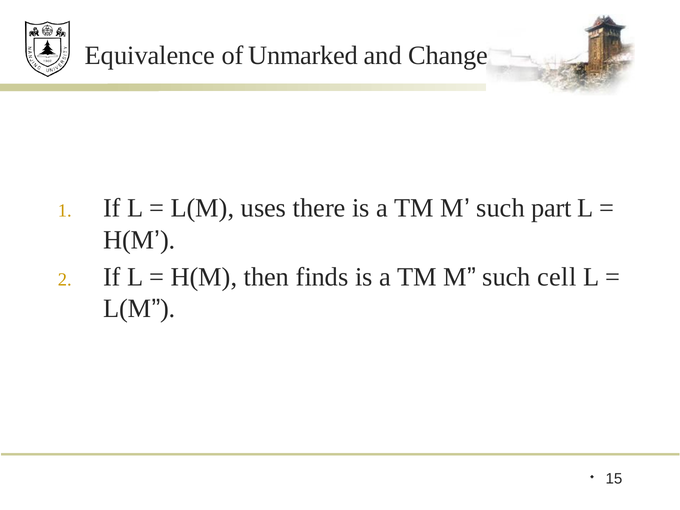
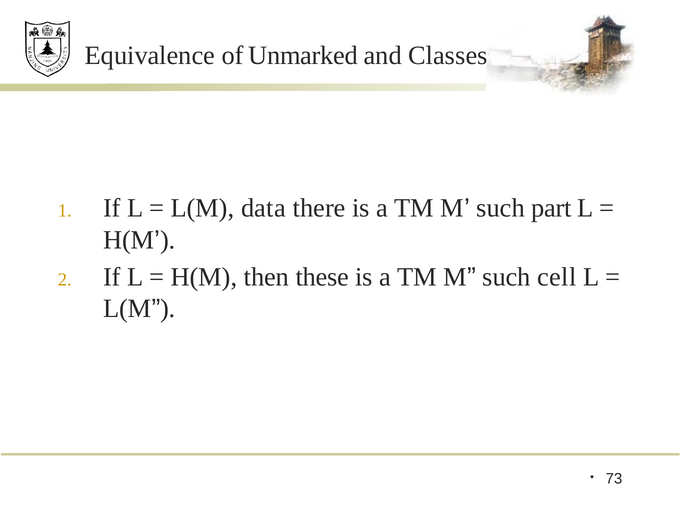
Change: Change -> Classes (448, 55)
uses: uses -> data (263, 208)
finds: finds -> these (322, 277)
15: 15 -> 73 (614, 479)
